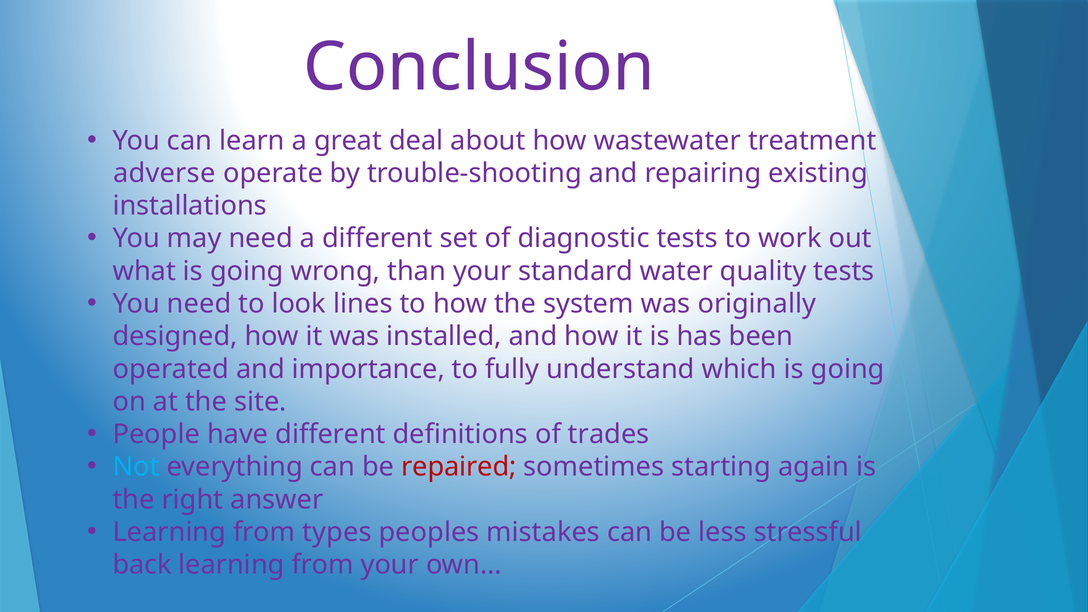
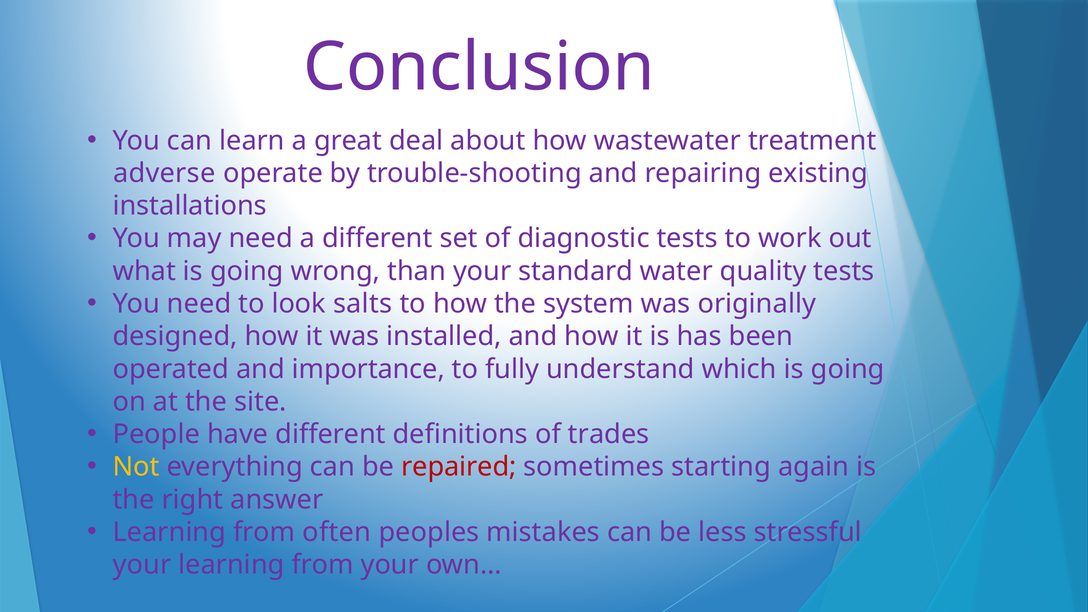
lines: lines -> salts (363, 304)
Not colour: light blue -> yellow (136, 467)
types: types -> often (337, 532)
back: back -> your (142, 565)
